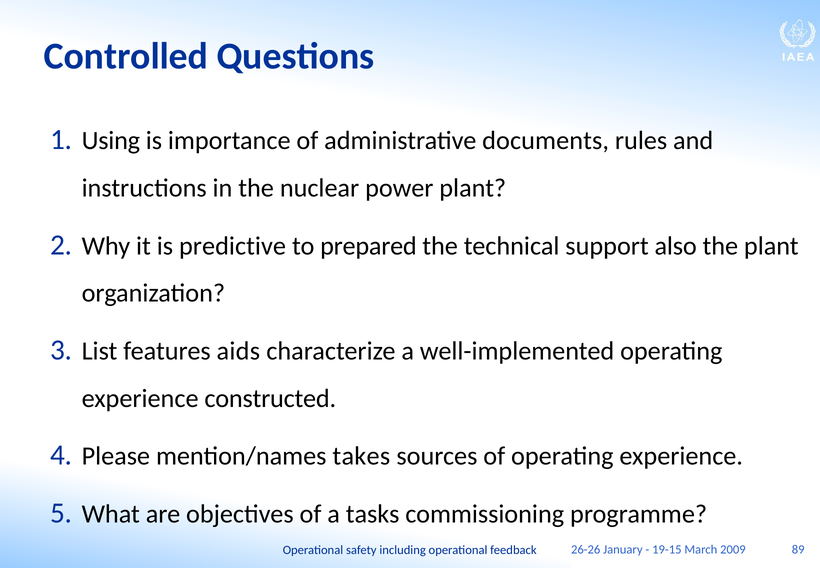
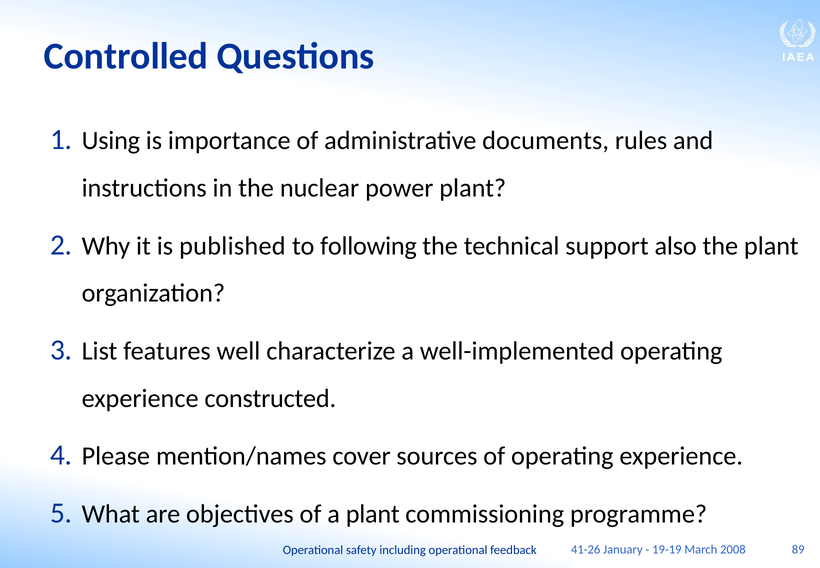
predictive: predictive -> published (232, 246)
prepared: prepared -> following (368, 246)
aids: aids -> well (238, 351)
takes: takes -> cover (362, 456)
a tasks: tasks -> plant (373, 514)
26-26: 26-26 -> 41-26 (586, 549)
19-15: 19-15 -> 19-19 (667, 549)
2009: 2009 -> 2008 (733, 549)
